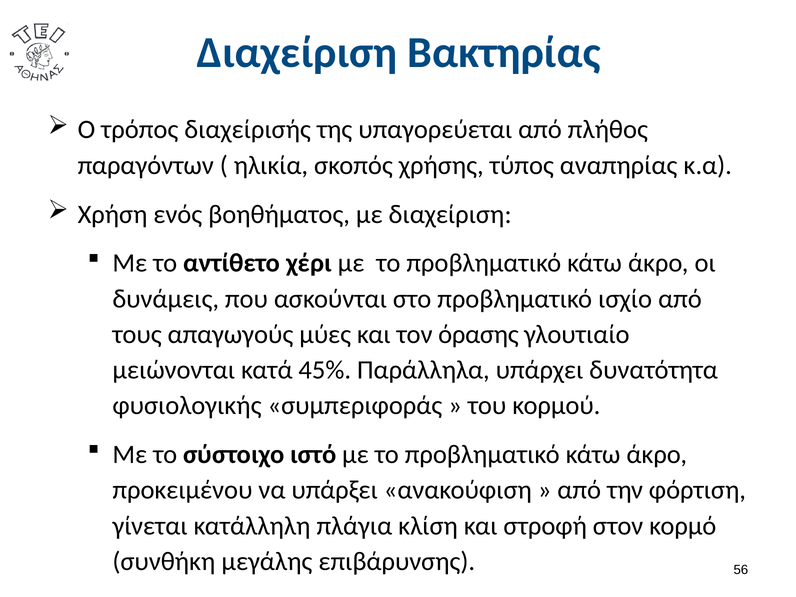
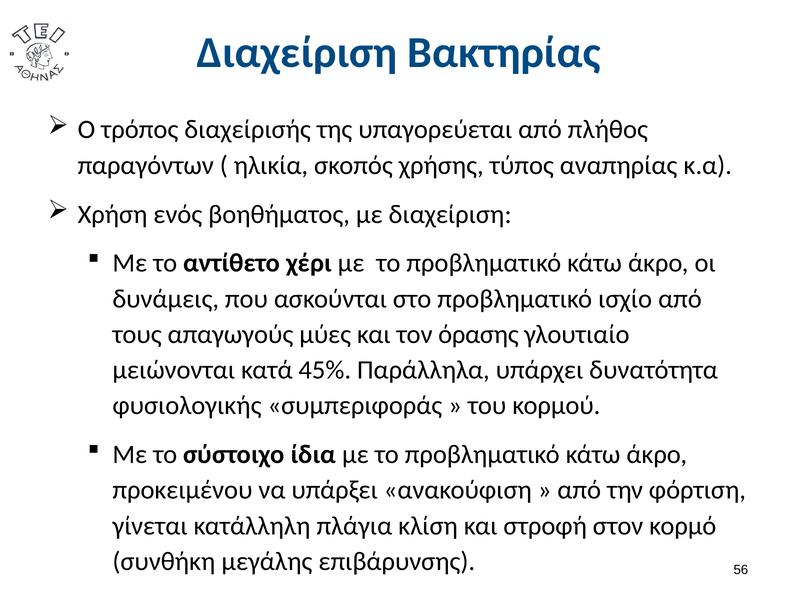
ιστό: ιστό -> ίδια (313, 455)
